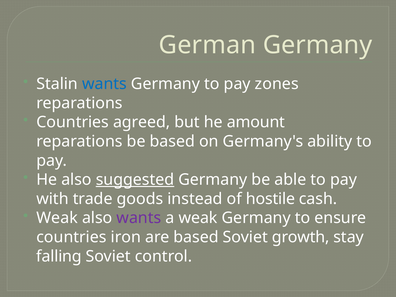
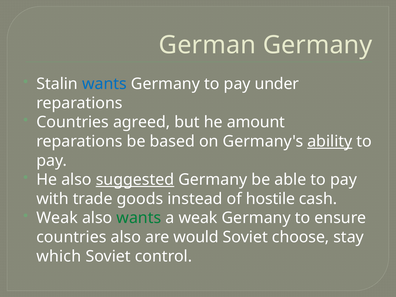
zones: zones -> under (277, 84)
ability underline: none -> present (330, 141)
wants colour: purple -> green (139, 218)
countries iron: iron -> also (126, 237)
are based: based -> would (196, 237)
growth: growth -> choose (301, 237)
falling: falling -> which (59, 256)
